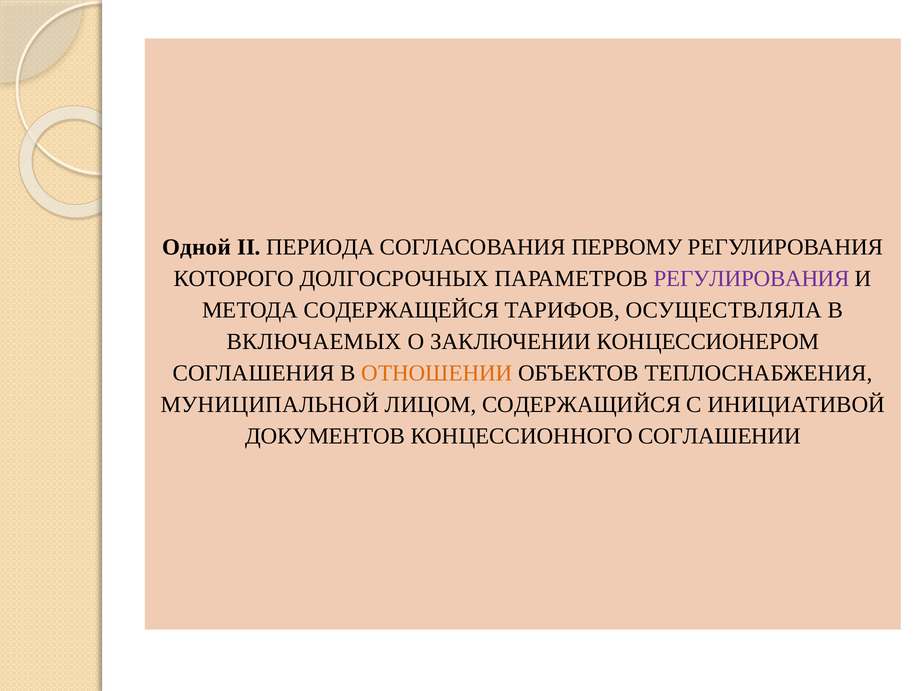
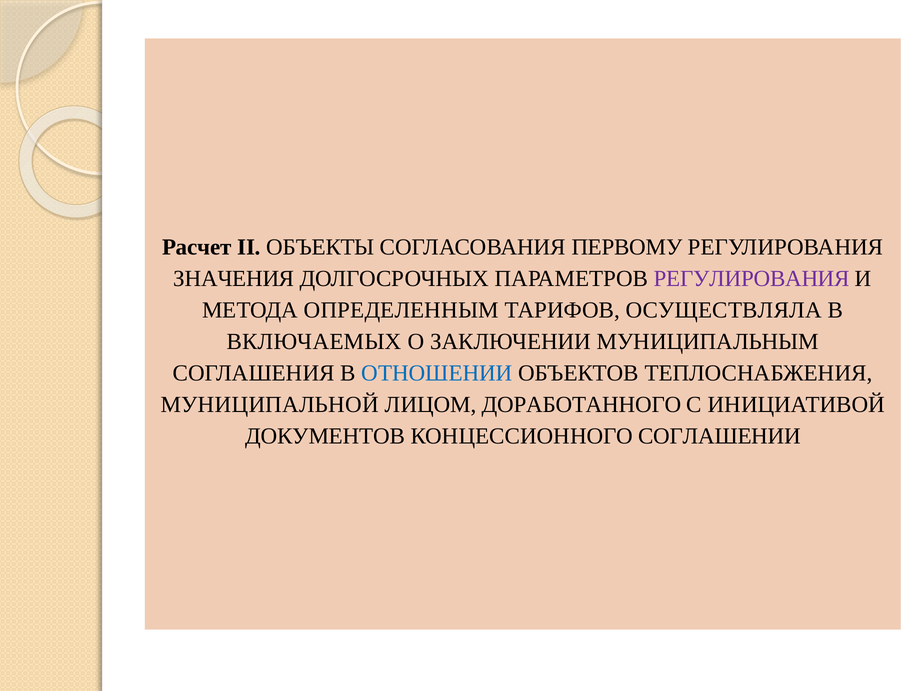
Одной: Одной -> Расчет (197, 247)
ПЕРИОДА: ПЕРИОДА -> ОБЪЕКТЫ (320, 247)
КОТОРОГО: КОТОРОГО -> ЗНАЧЕНИЯ (234, 279)
СОДЕРЖАЩЕЙСЯ: СОДЕРЖАЩЕЙСЯ -> ОПРЕДЕЛЕННЫМ (401, 310)
КОНЦЕССИОНЕРОМ: КОНЦЕССИОНЕРОМ -> МУНИЦИПАЛЬНЫМ (708, 342)
ОТНОШЕНИИ colour: orange -> blue (437, 373)
СОДЕРЖАЩИЙСЯ: СОДЕРЖАЩИЙСЯ -> ДОРАБОТАННОГО (582, 405)
